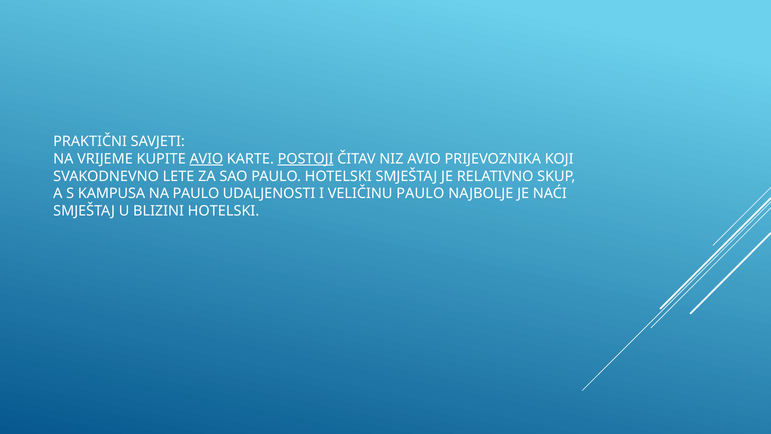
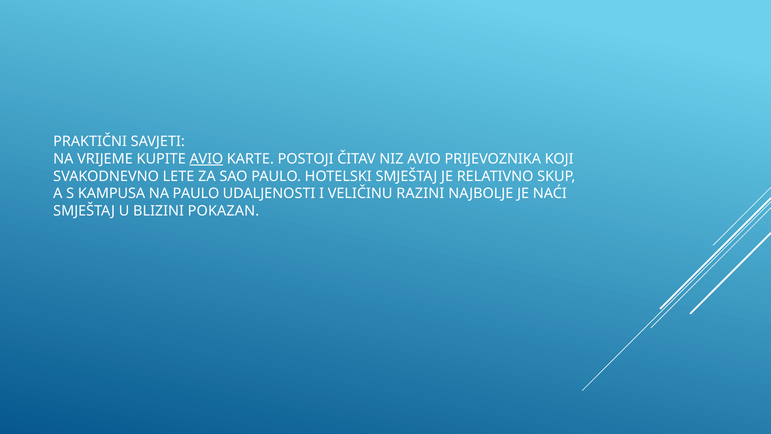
POSTOJI underline: present -> none (306, 159)
VELIČINU PAULO: PAULO -> RAZINI (420, 193)
BLIZINI HOTELSKI: HOTELSKI -> POKAZAN (223, 211)
